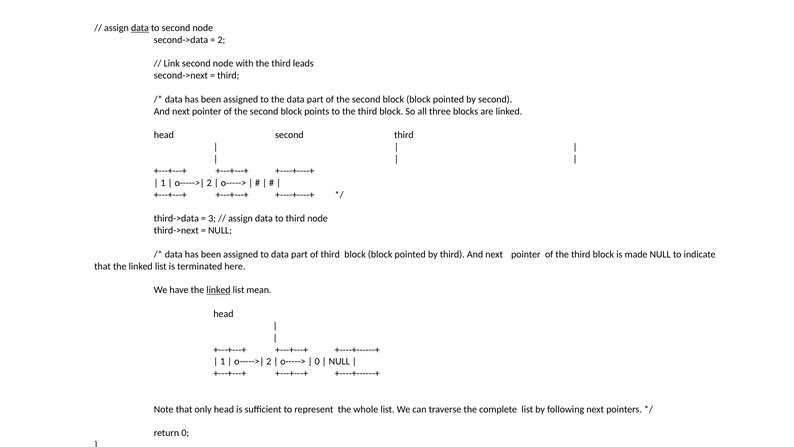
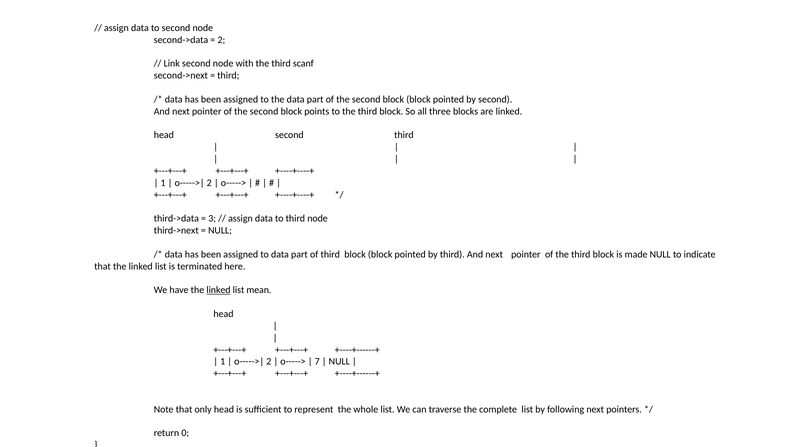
data underline: present -> none (140, 28)
leads: leads -> scanf (303, 64)
0: 0 -> 7 (317, 361)
